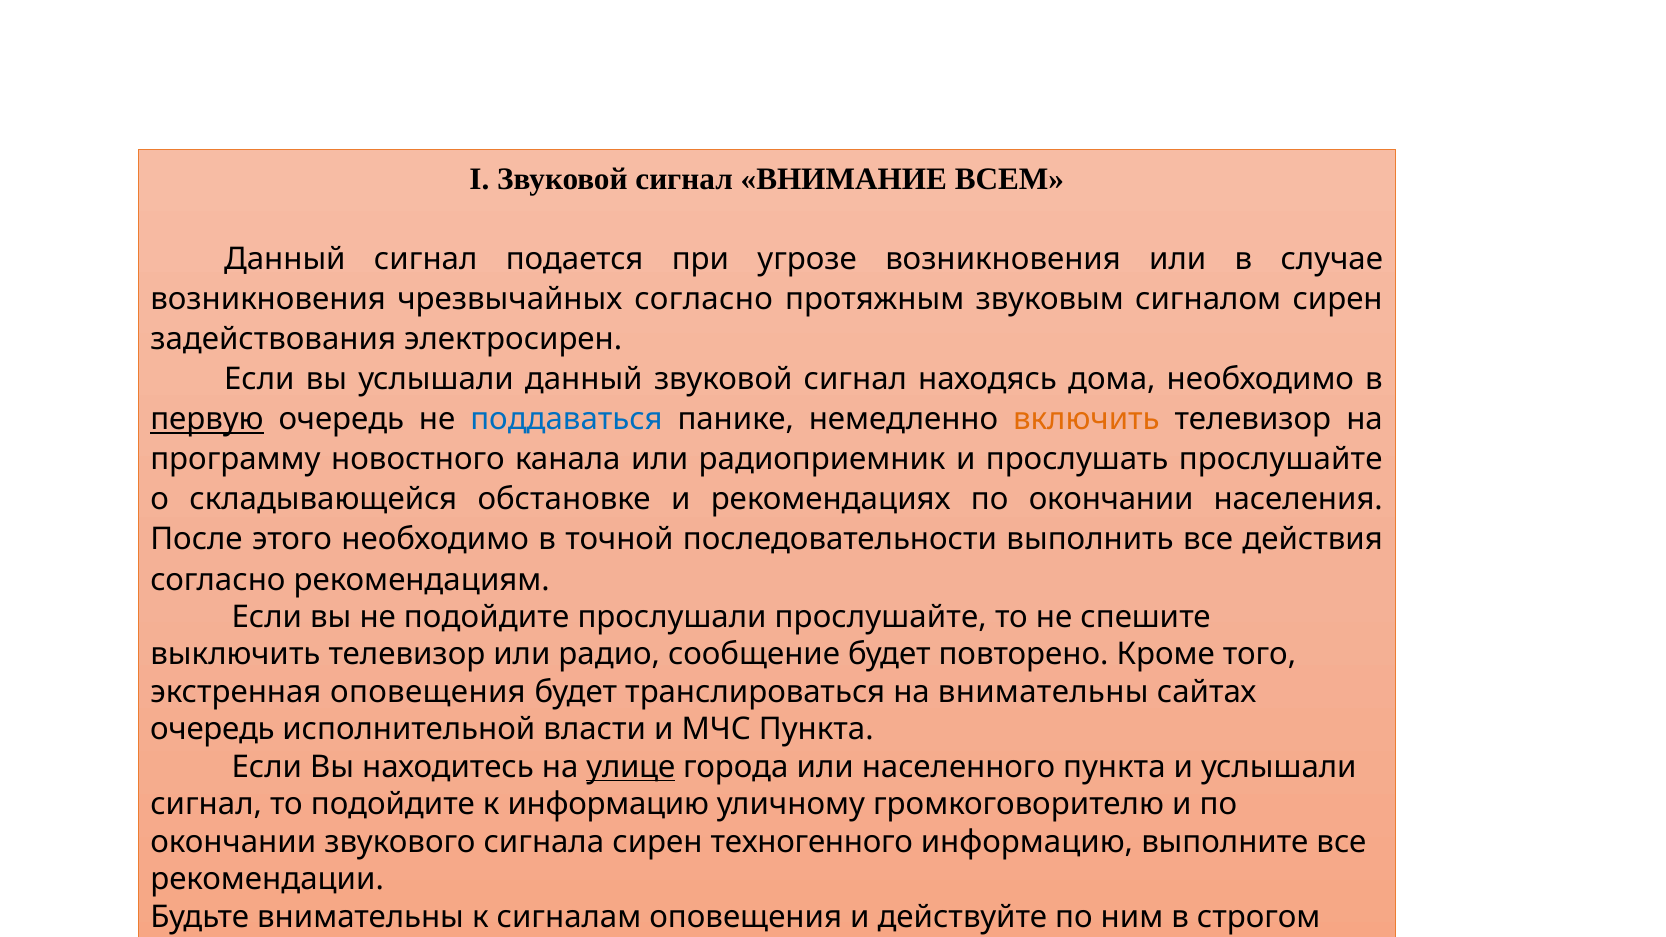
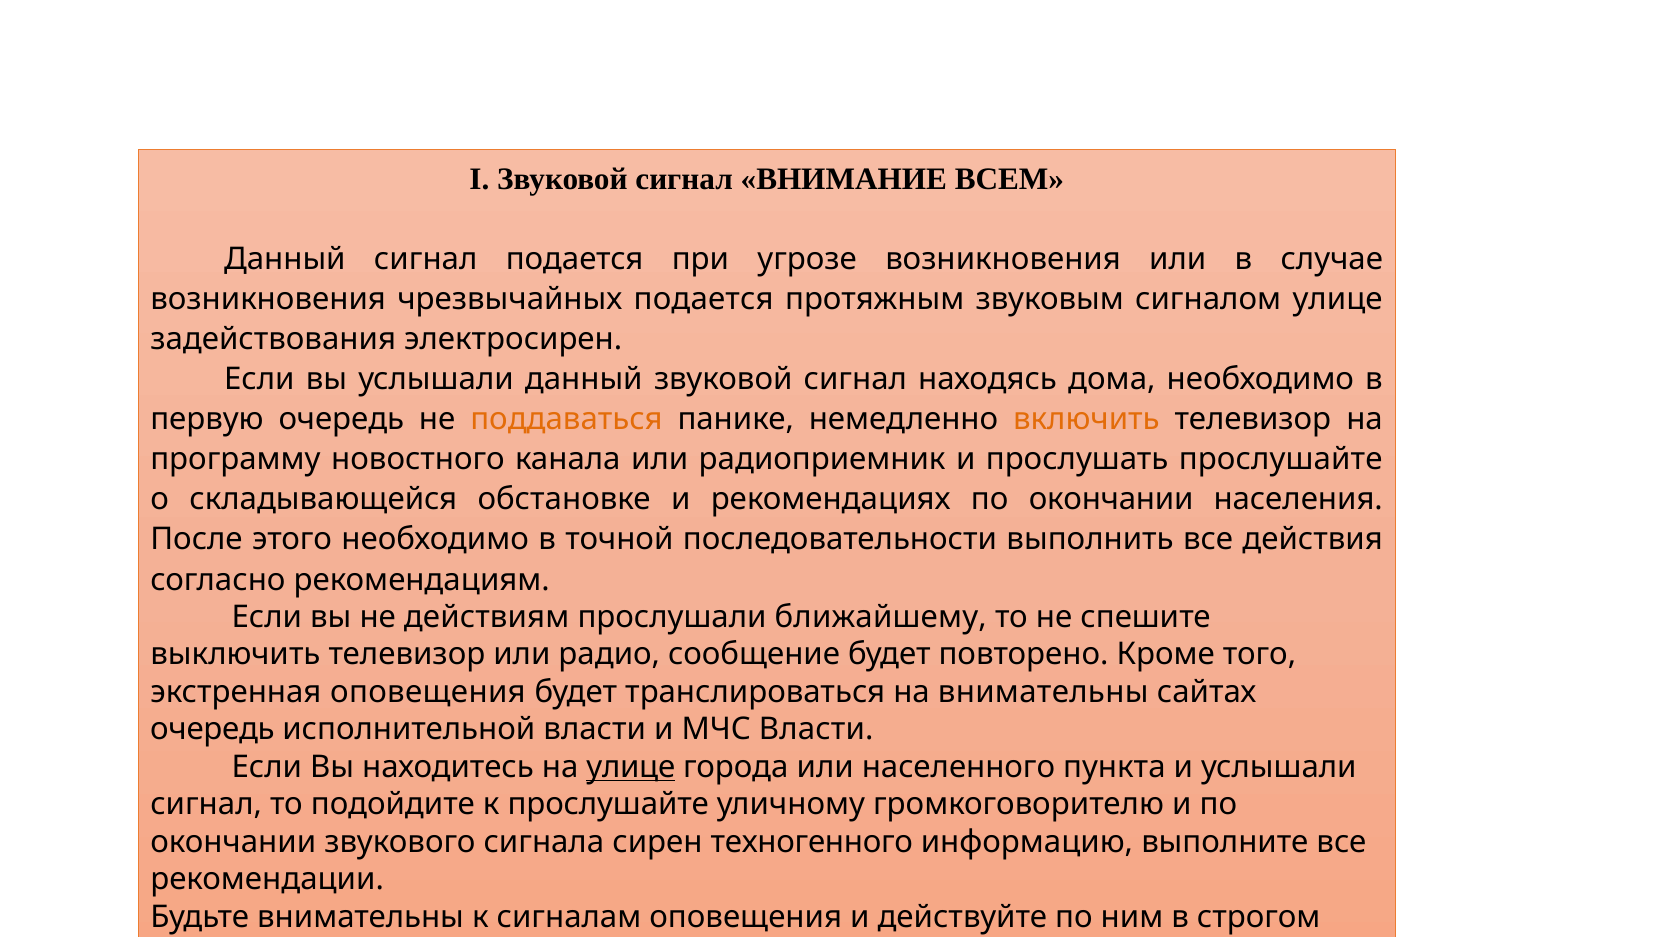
чрезвычайных согласно: согласно -> подается (704, 299)
сигналом сирен: сирен -> улице (1338, 299)
первую underline: present -> none (207, 419)
поддаваться colour: blue -> orange (567, 419)
не подойдите: подойдите -> действиям (487, 617)
прослушали прослушайте: прослушайте -> ближайшему (881, 617)
МЧС Пункта: Пункта -> Власти (816, 730)
к информацию: информацию -> прослушайте (608, 805)
